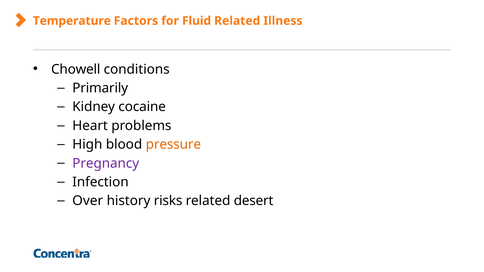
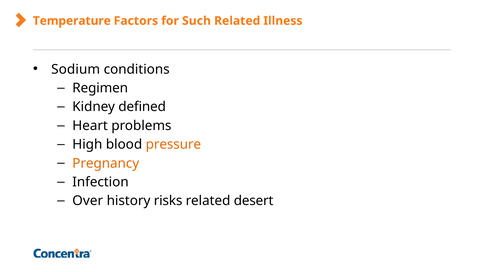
Fluid: Fluid -> Such (196, 21)
Chowell: Chowell -> Sodium (76, 69)
Primarily: Primarily -> Regimen (100, 88)
cocaine: cocaine -> defined (142, 107)
Pregnancy colour: purple -> orange (106, 163)
